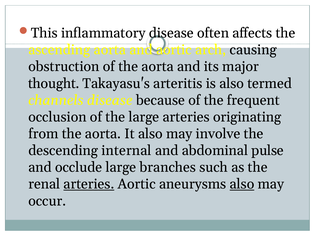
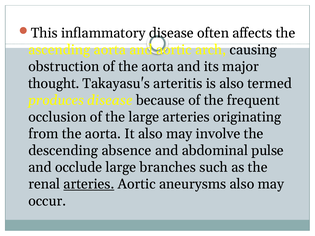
channels: channels -> produces (56, 100)
internal: internal -> absence (126, 151)
also underline: present -> none (242, 184)
